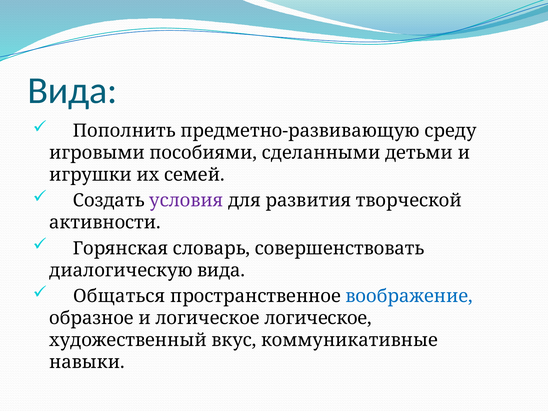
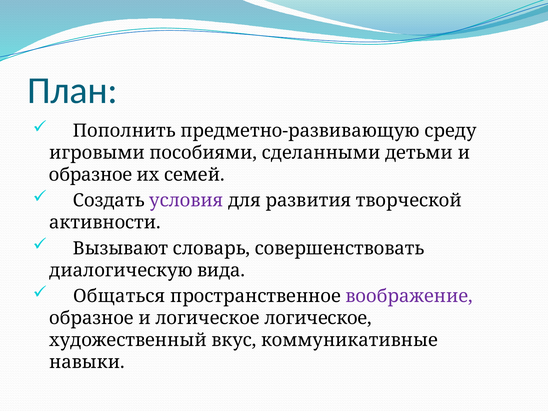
Вида: Вида -> План (72, 91)
игрушки: игрушки -> образное (91, 175)
Горянская: Горянская -> Вызывают (121, 248)
воображение colour: blue -> purple (409, 296)
